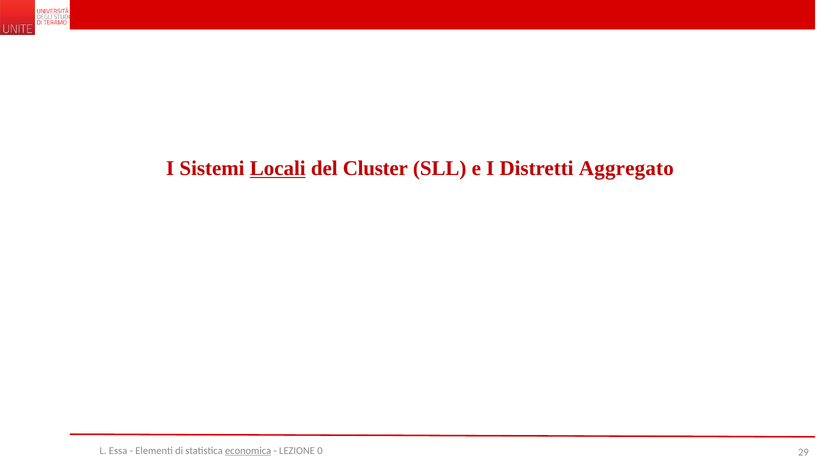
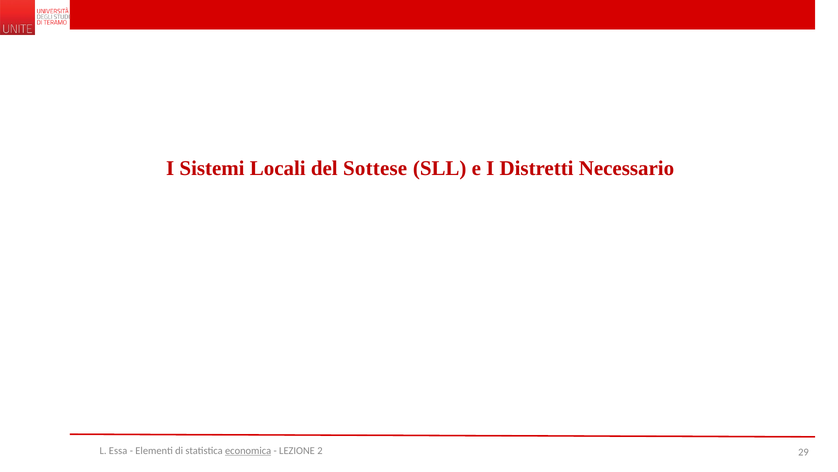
Locali underline: present -> none (278, 168)
Cluster: Cluster -> Sottese (375, 168)
Aggregato: Aggregato -> Necessario (626, 168)
0: 0 -> 2 (320, 450)
